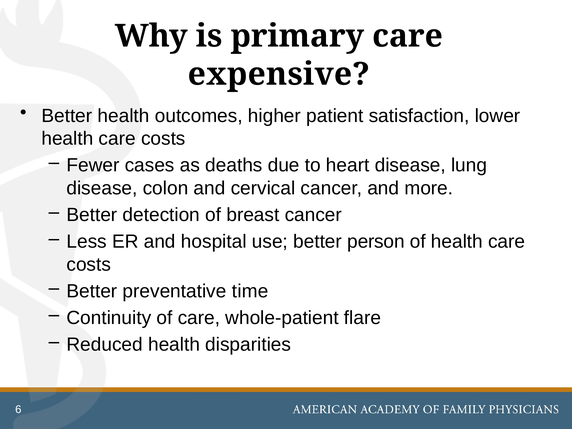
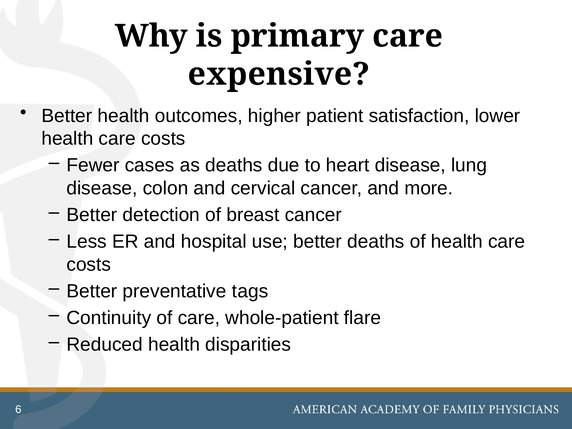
better person: person -> deaths (376, 242)
time: time -> tags (250, 291)
